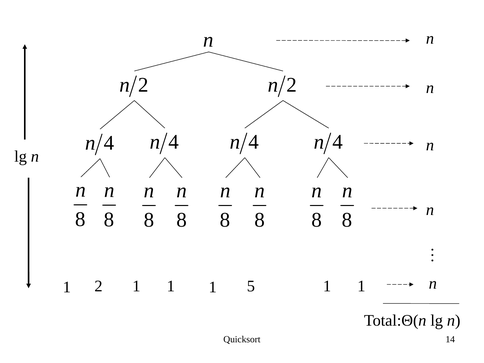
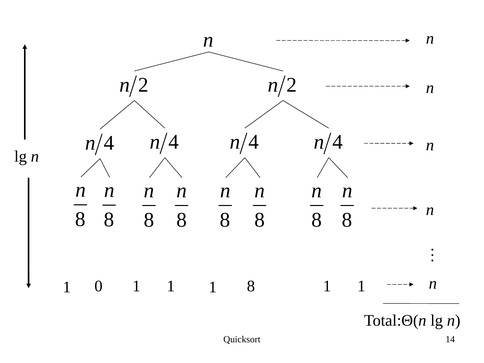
1 2: 2 -> 0 (98, 286)
1 5: 5 -> 8 (251, 286)
